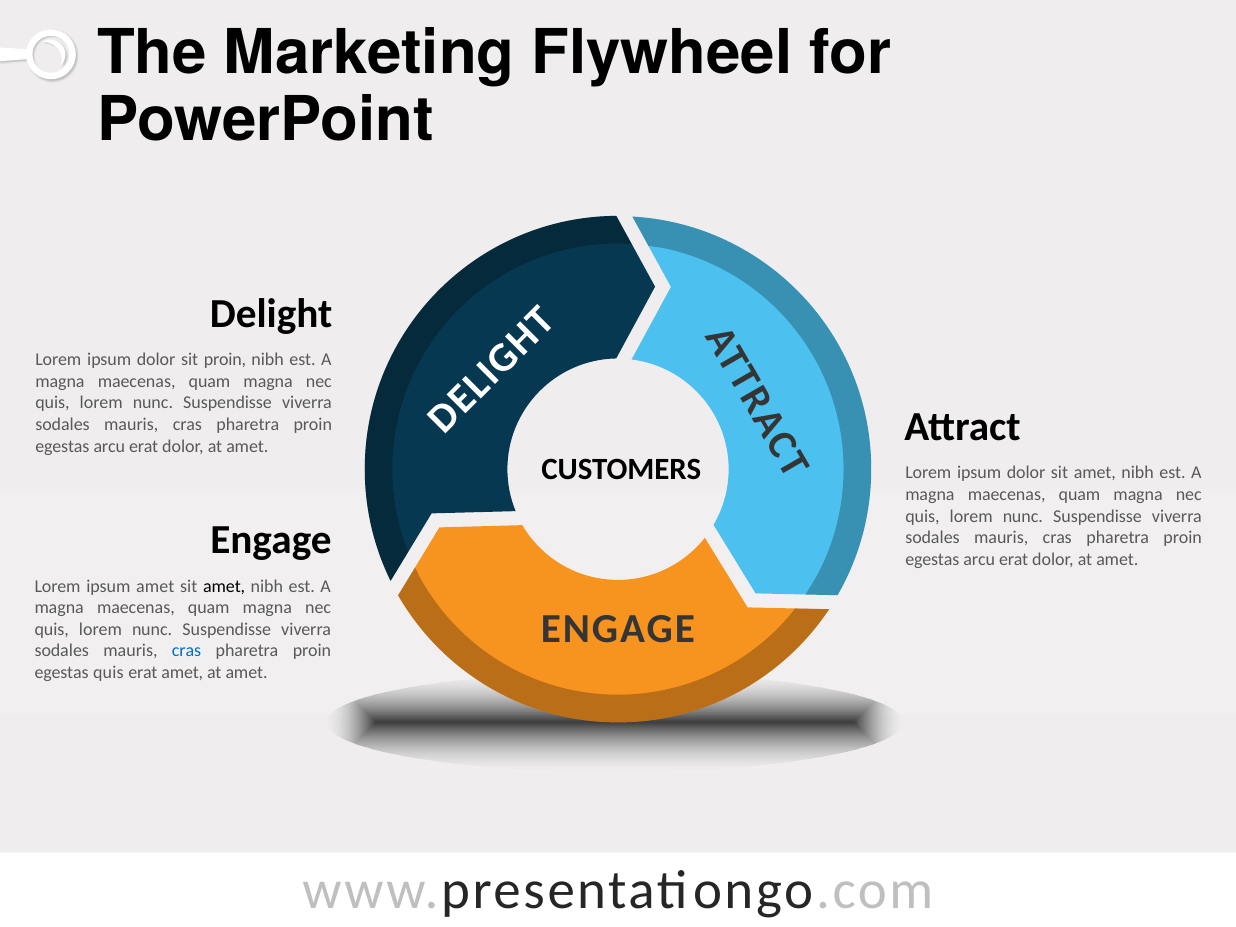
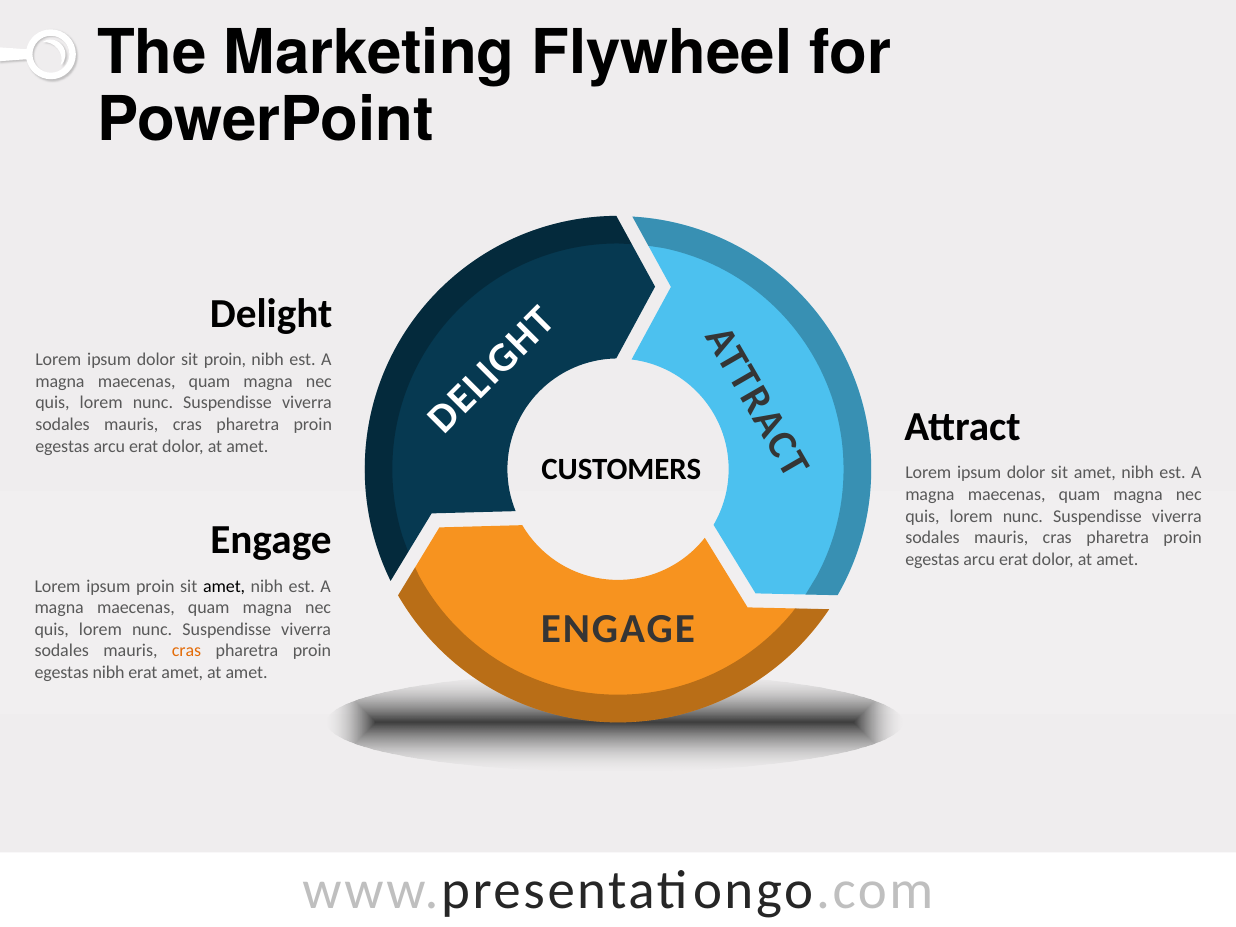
ipsum amet: amet -> proin (155, 586)
cras colour: blue -> orange (187, 651)
egestas quis: quis -> nibh (109, 673)
